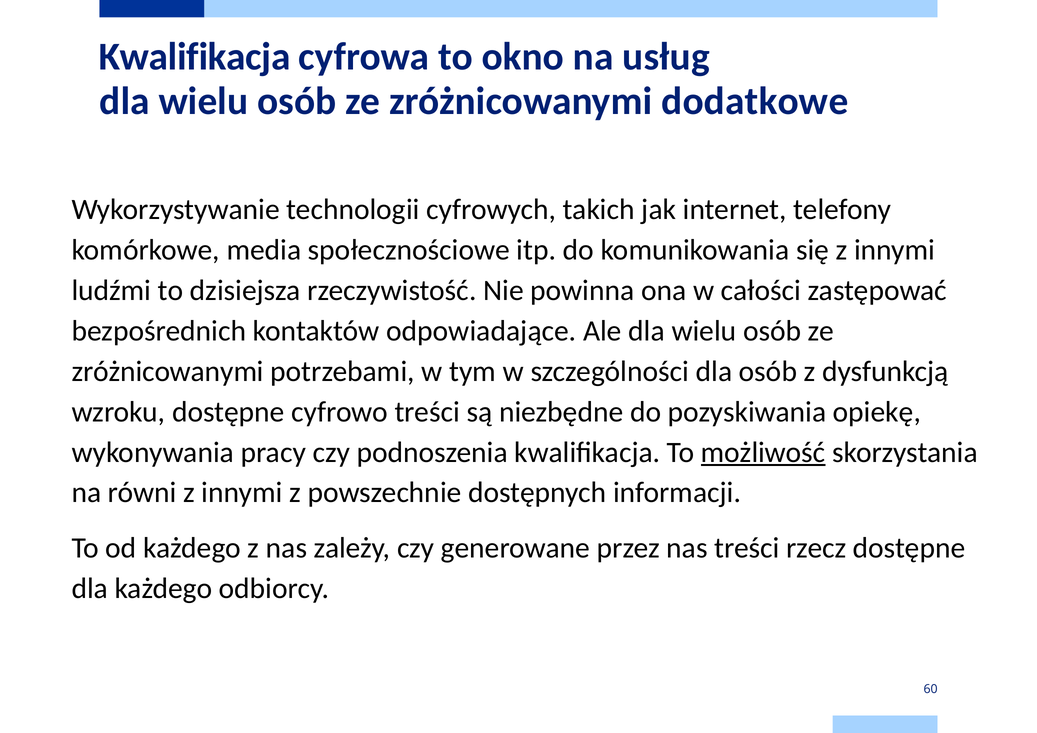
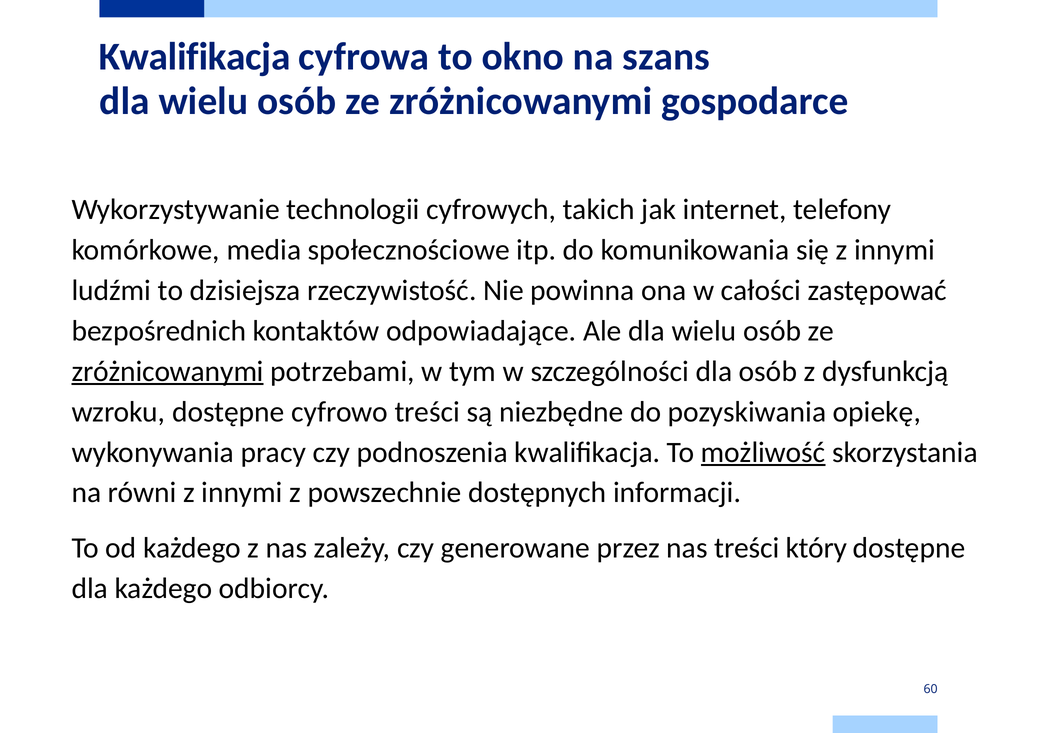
usług: usług -> szans (666, 57)
dodatkowe: dodatkowe -> gospodarce (755, 101)
zróżnicowanymi underline: none -> present (168, 372)
rzecz: rzecz -> który (816, 548)
